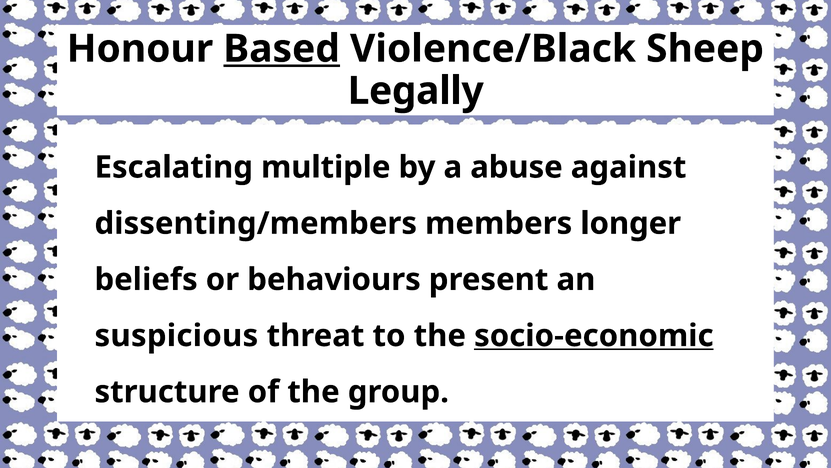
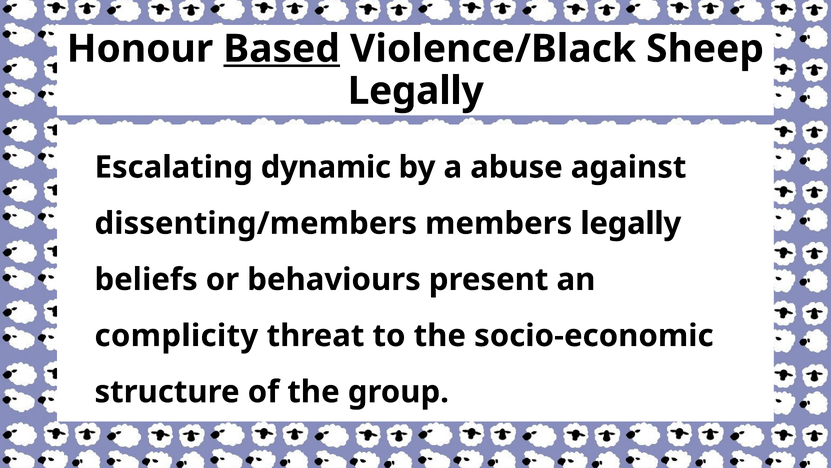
multiple: multiple -> dynamic (326, 167)
members longer: longer -> legally (631, 223)
suspicious: suspicious -> complicity (176, 335)
socio-economic underline: present -> none (594, 335)
